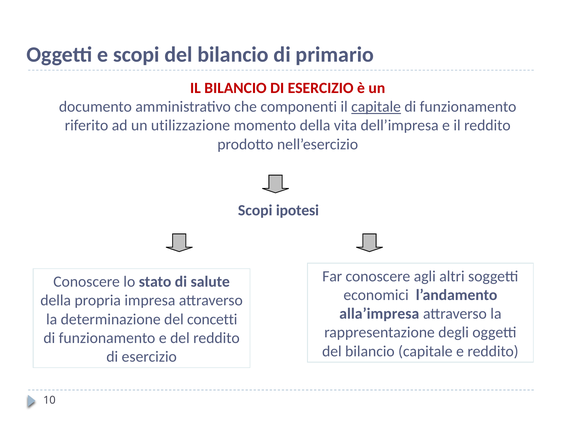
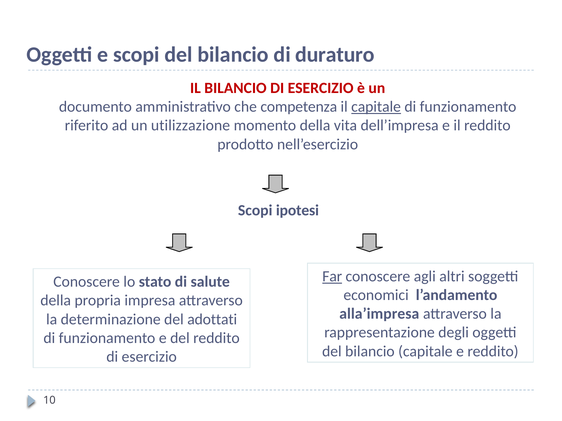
primario: primario -> duraturo (335, 55)
componenti: componenti -> competenza (299, 107)
Far underline: none -> present (332, 277)
concetti: concetti -> adottati (212, 320)
